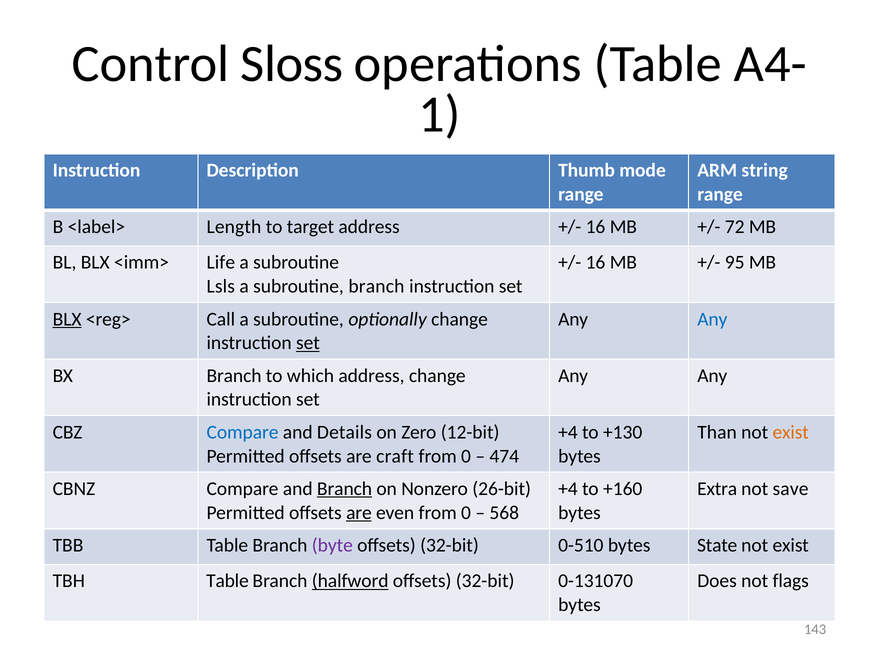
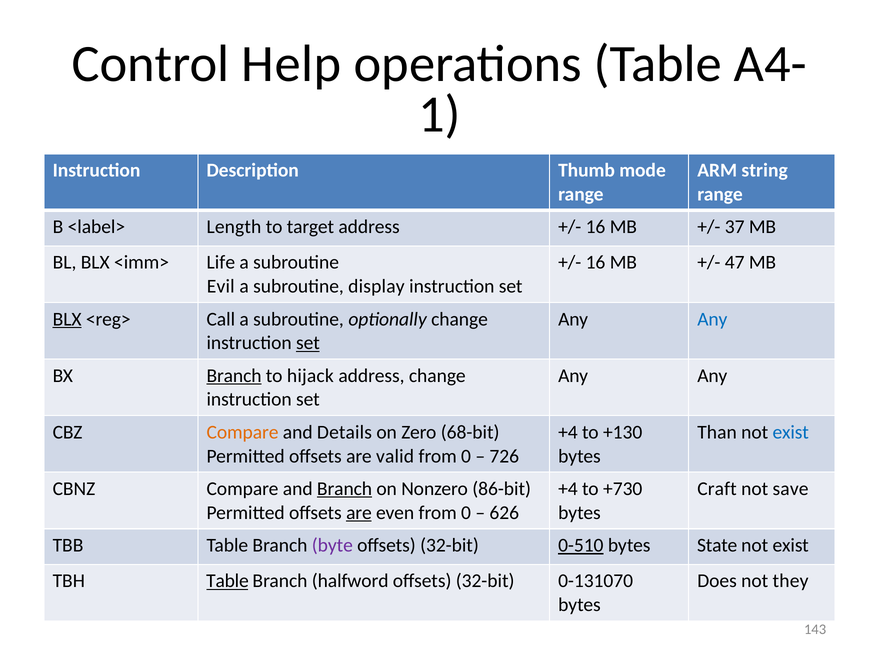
Sloss: Sloss -> Help (291, 64)
72: 72 -> 37 (735, 227)
95: 95 -> 47 (735, 263)
Lsls: Lsls -> Evil (221, 287)
subroutine branch: branch -> display (376, 287)
Branch underline: none -> present (234, 376)
which: which -> hijack (310, 376)
Compare colour: blue -> orange (243, 432)
12-bit: 12-bit -> 68-bit (470, 432)
exist colour: orange -> blue (791, 432)
craft: craft -> valid (395, 456)
474: 474 -> 726 (504, 456)
26-bit: 26-bit -> 86-bit (502, 489)
+160: +160 -> +730 (623, 489)
Extra: Extra -> Craft (717, 489)
568: 568 -> 626 (504, 513)
0-510 underline: none -> present (581, 546)
Table underline: none -> present (227, 581)
halfword underline: present -> none (350, 581)
flags: flags -> they (791, 581)
